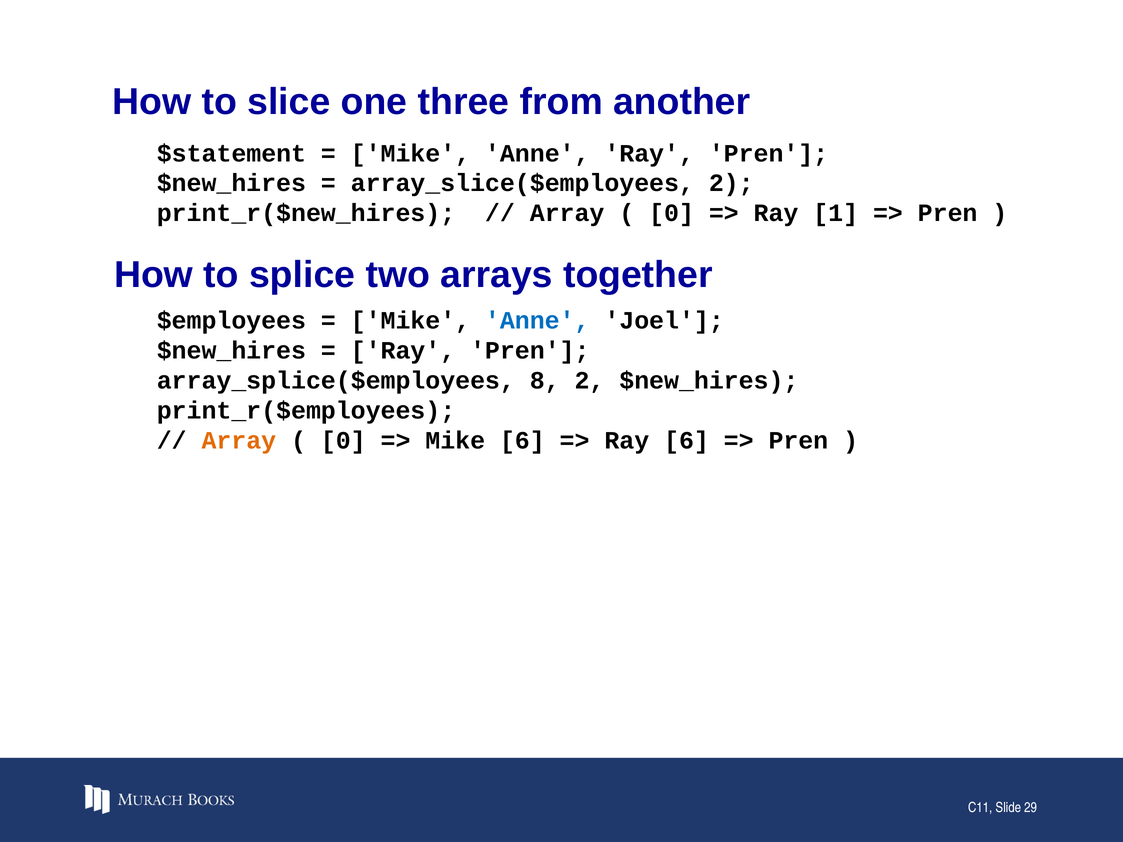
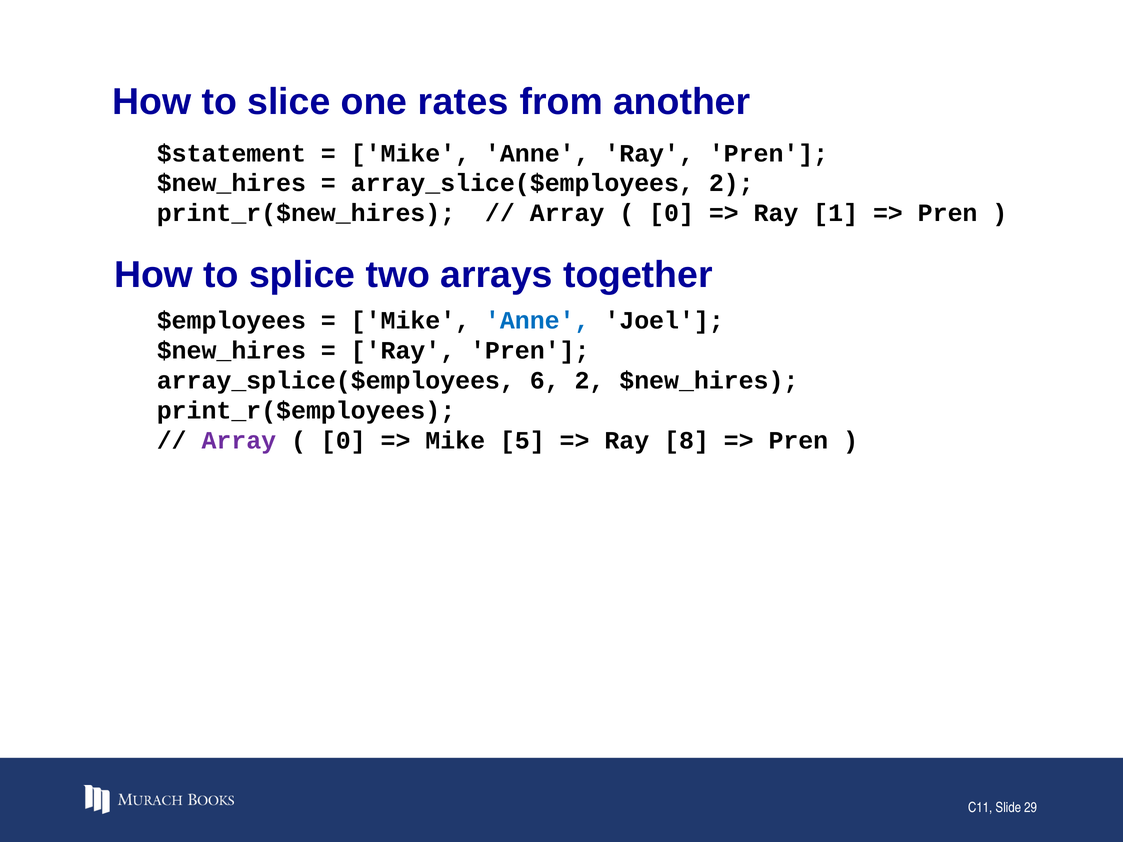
three: three -> rates (463, 102)
8: 8 -> 6 (545, 381)
Array colour: orange -> purple (239, 441)
Mike 6: 6 -> 5 (522, 441)
Ray 6: 6 -> 8 (686, 441)
